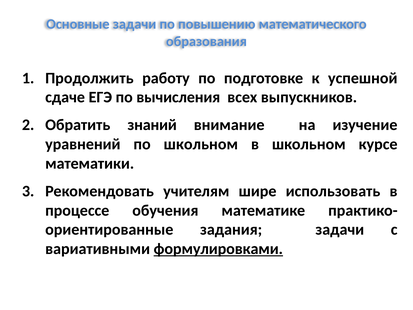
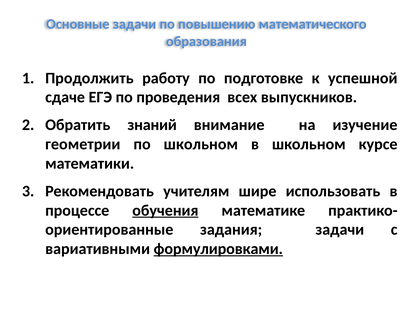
вычисления: вычисления -> проведения (178, 97)
уравнений: уравнений -> геометрии (83, 144)
обучения underline: none -> present (165, 210)
